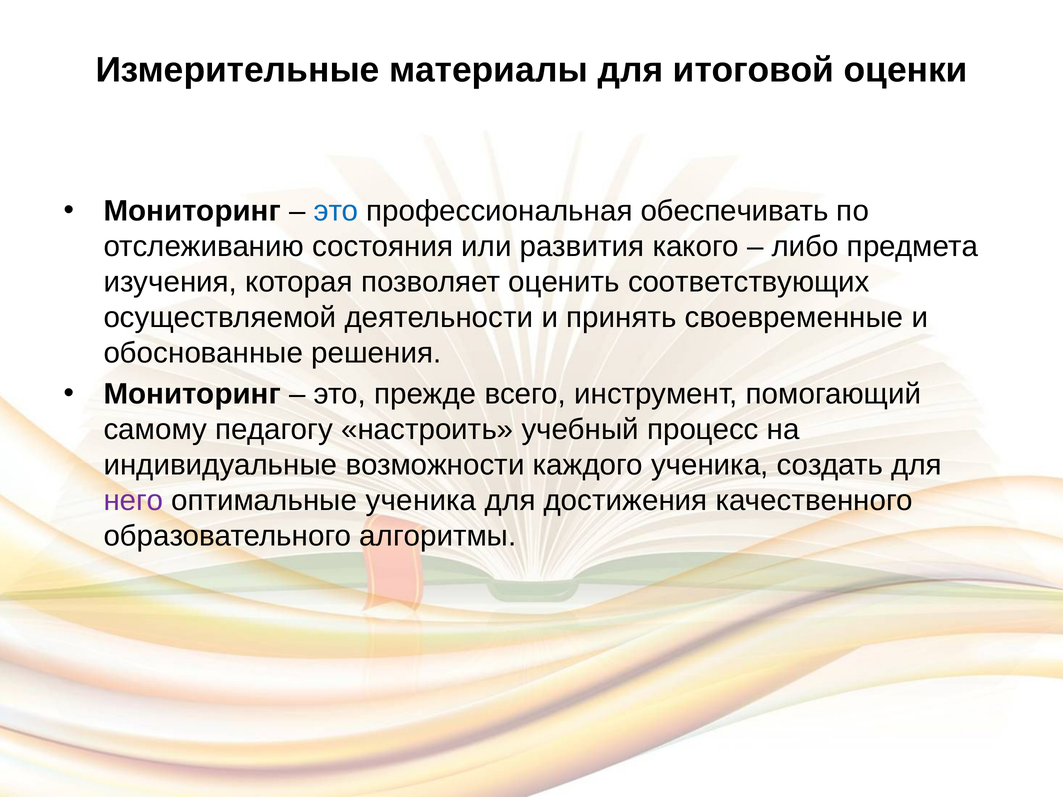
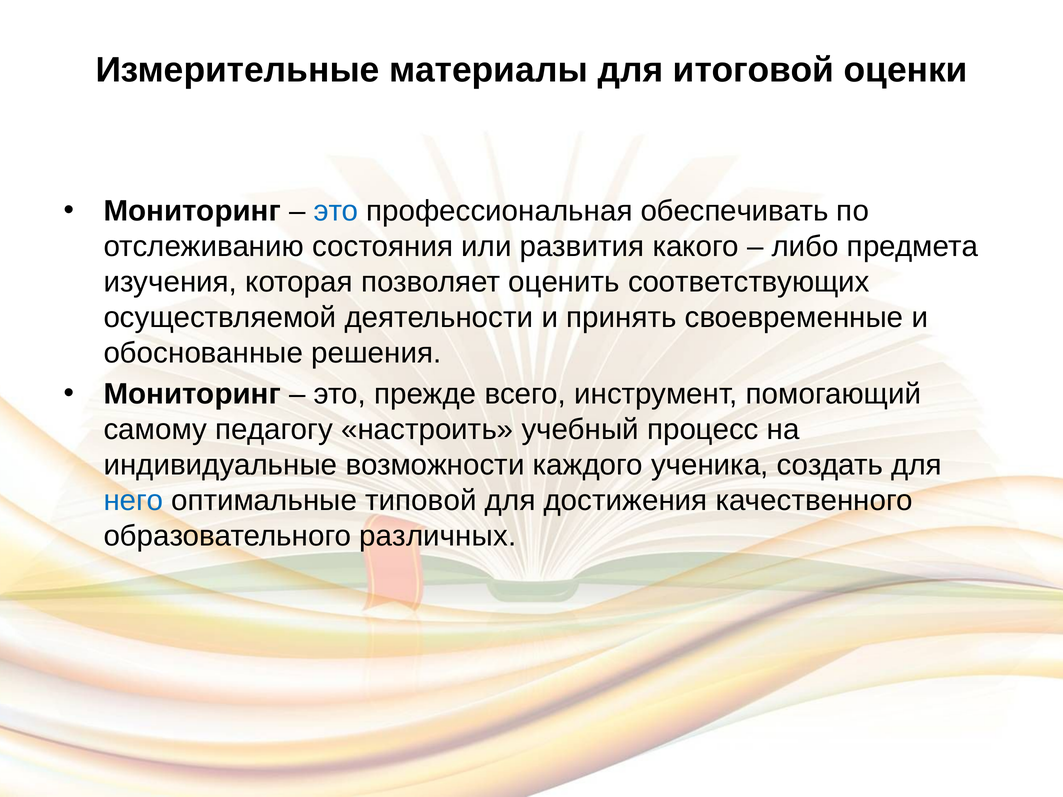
него colour: purple -> blue (133, 501)
оптимальные ученика: ученика -> типовой (421, 501)
алгоритмы: алгоритмы -> различных (438, 536)
